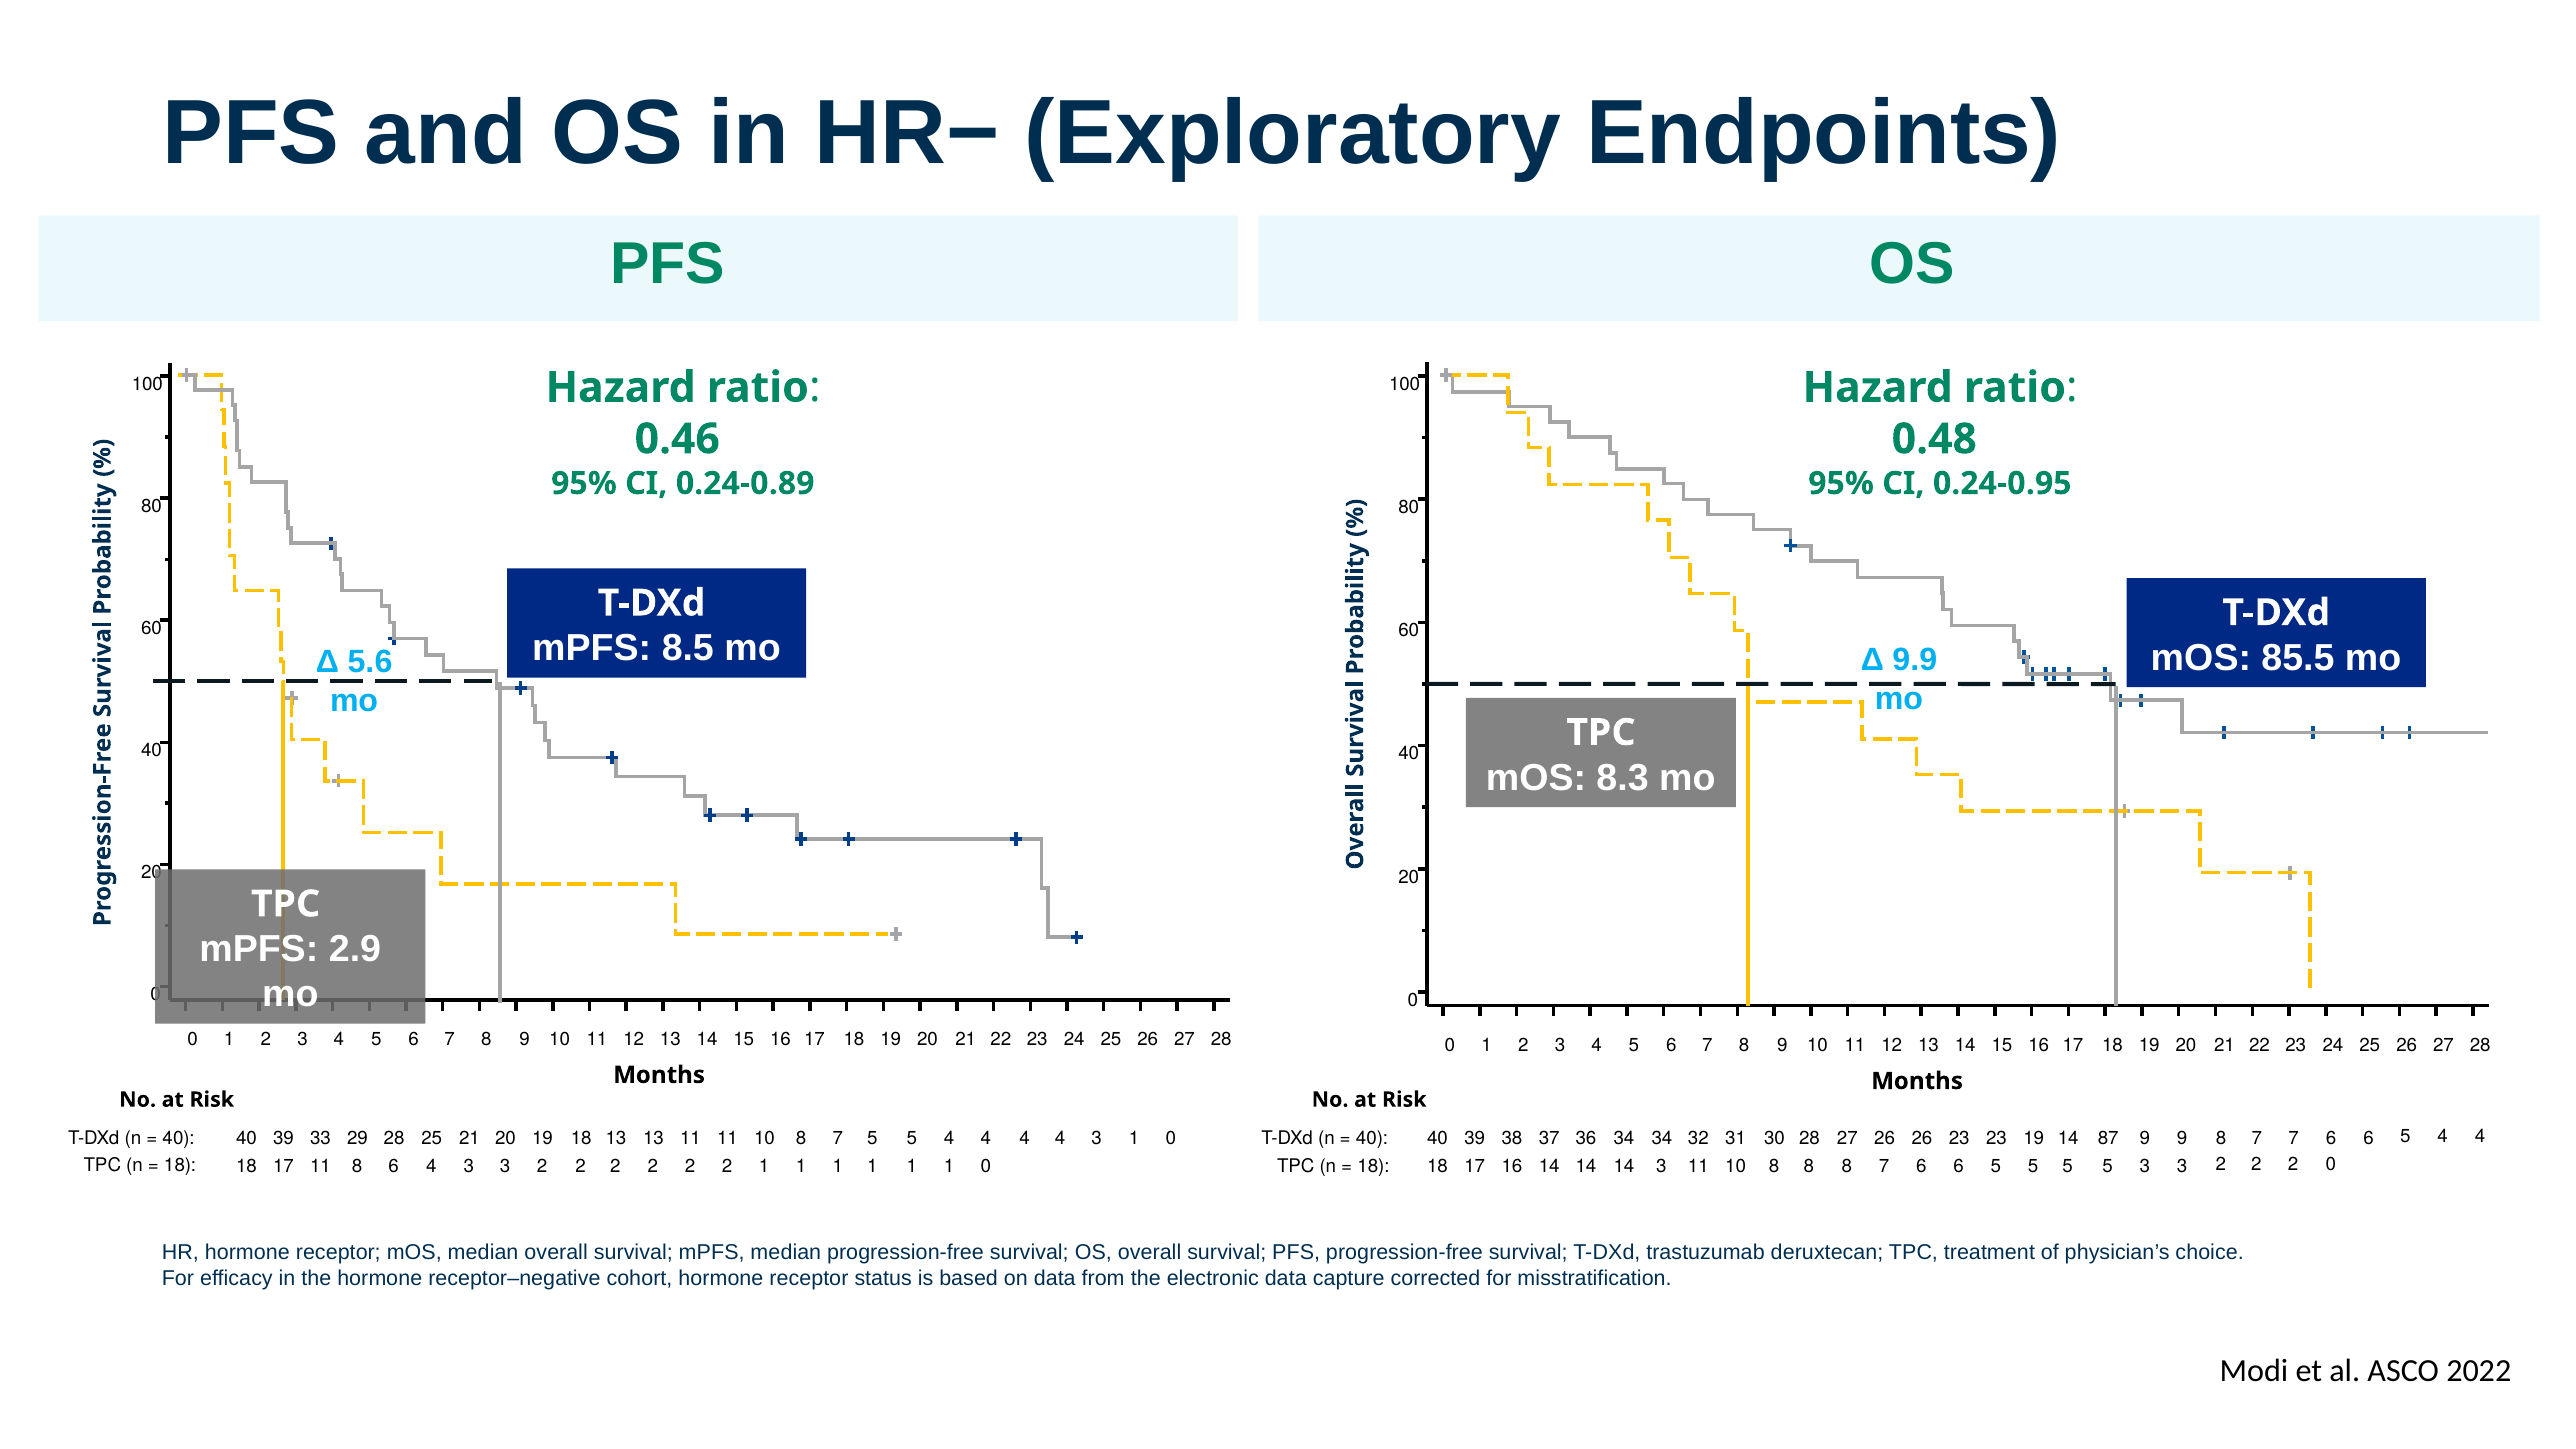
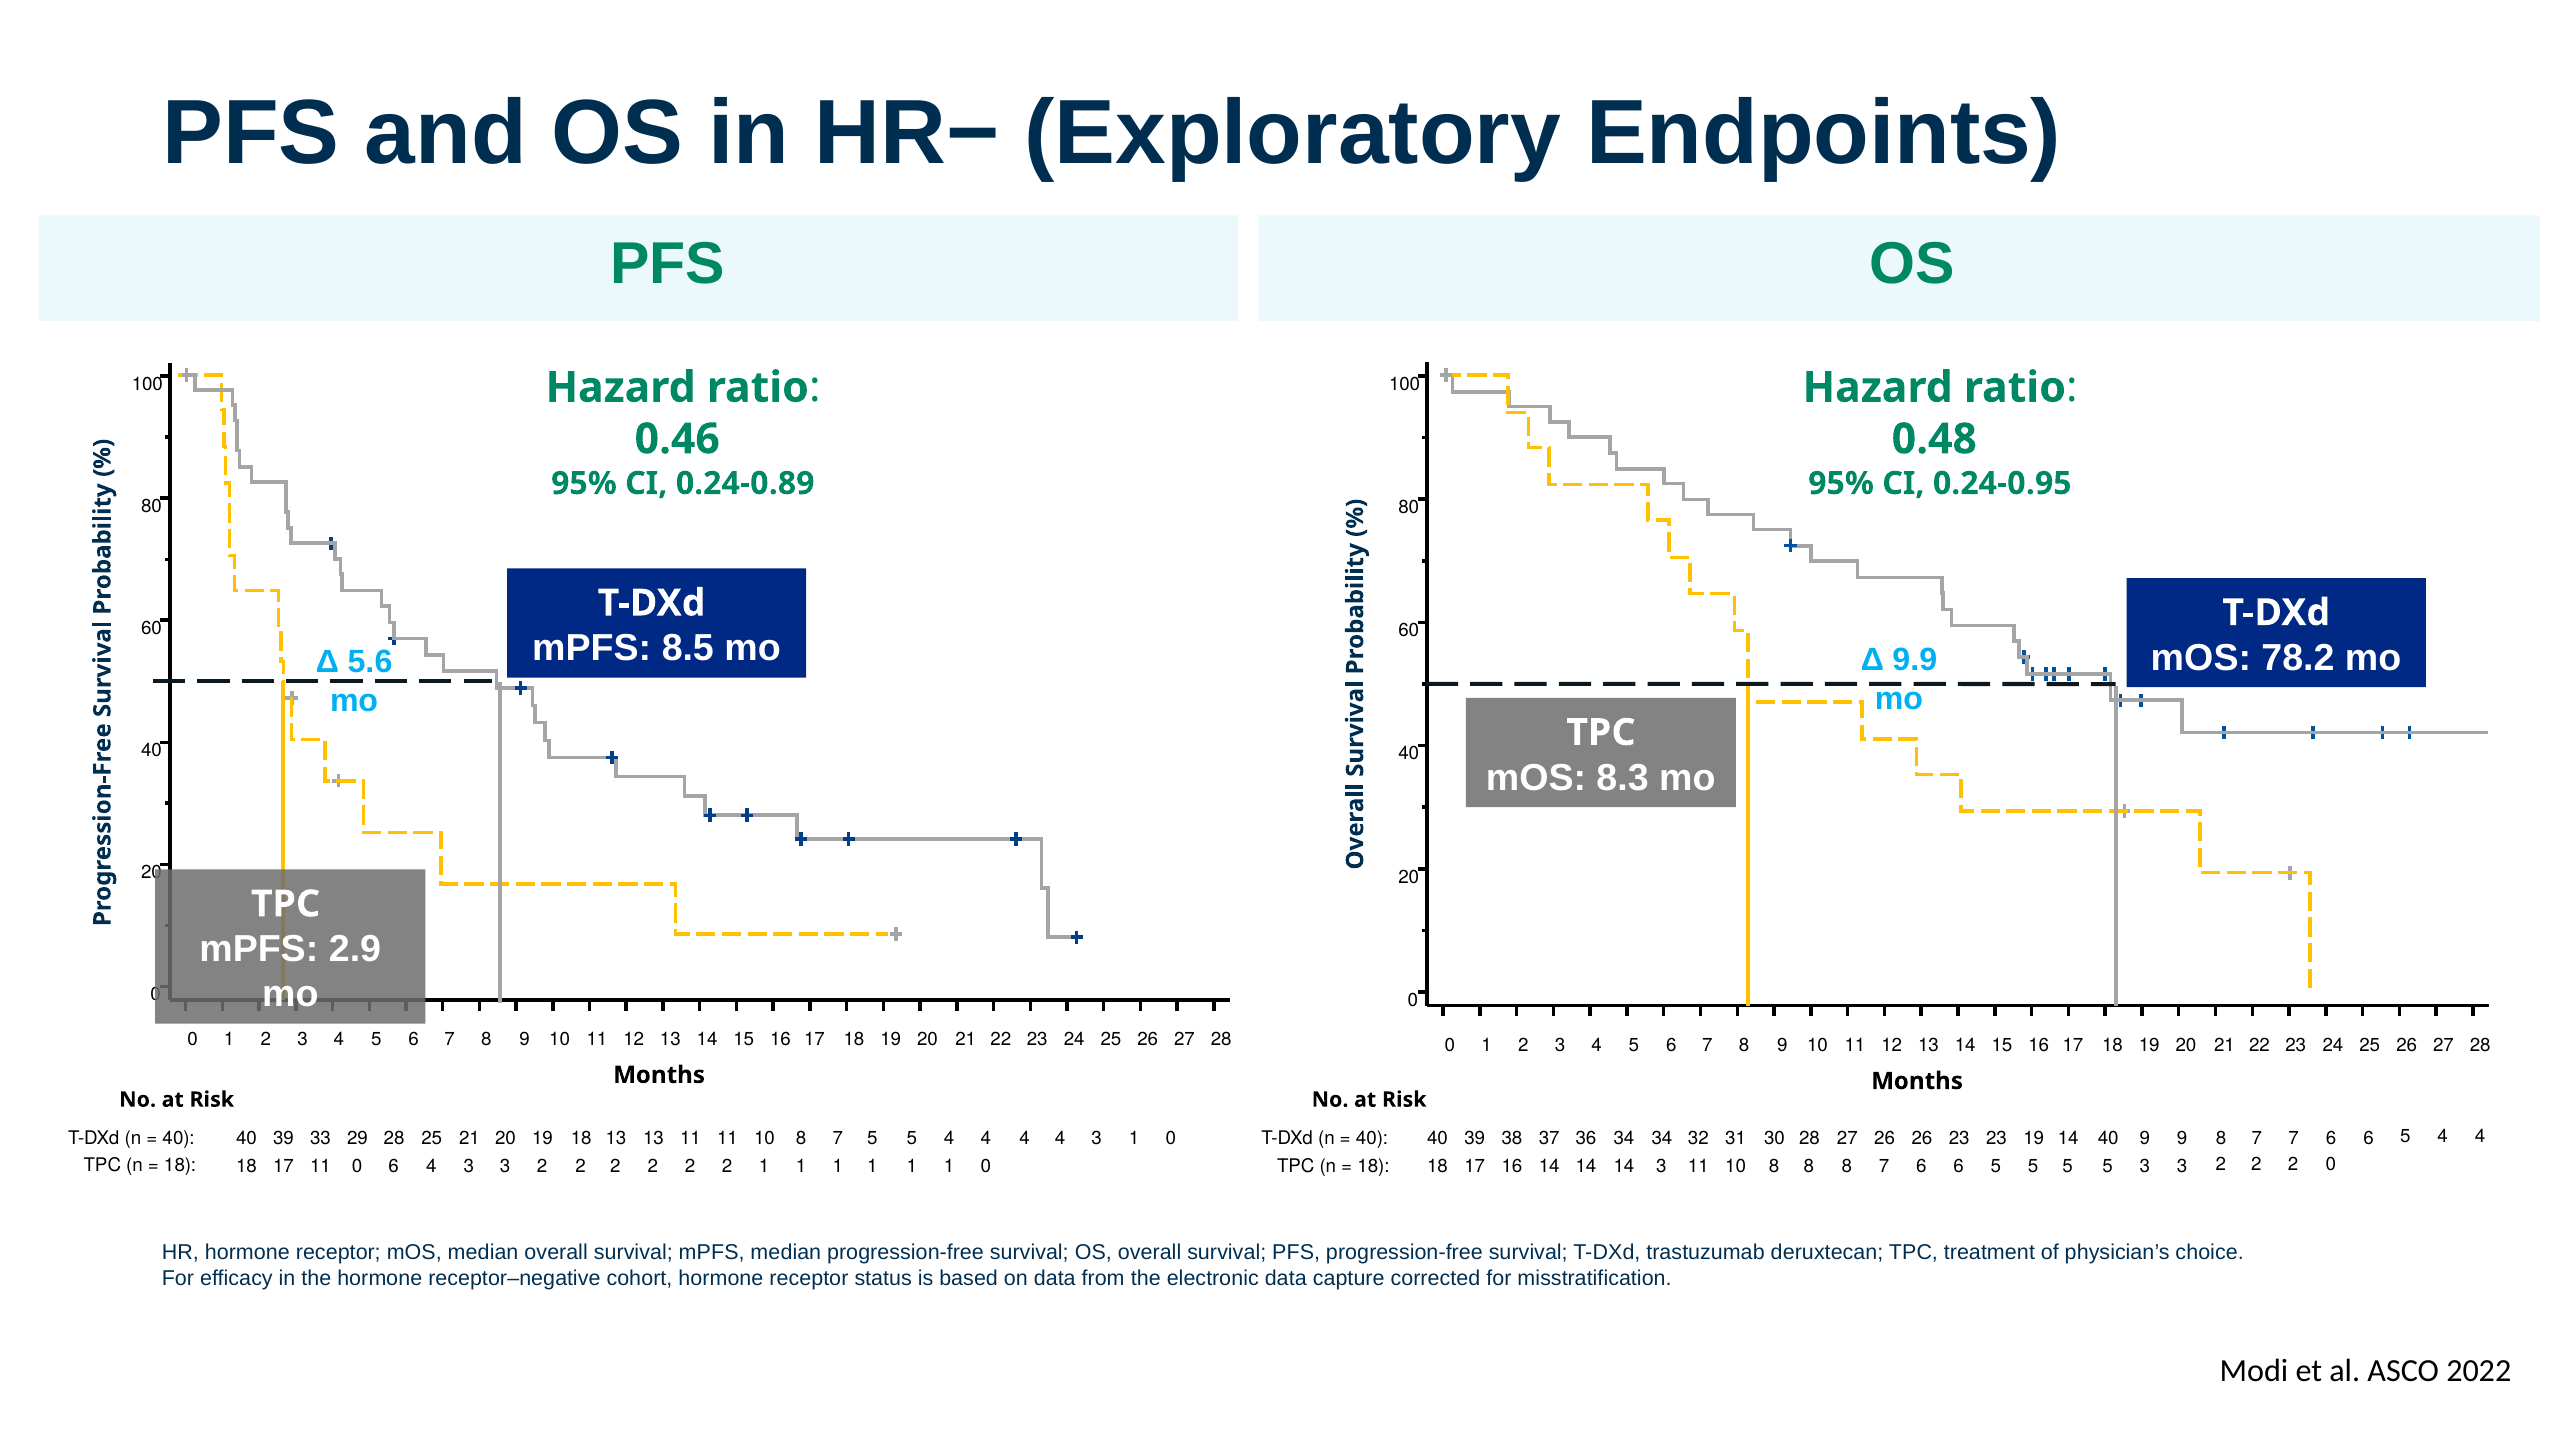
85.5: 85.5 -> 78.2 (2298, 658)
14 87: 87 -> 40 (2108, 1138)
11 8: 8 -> 0 (357, 1167)
